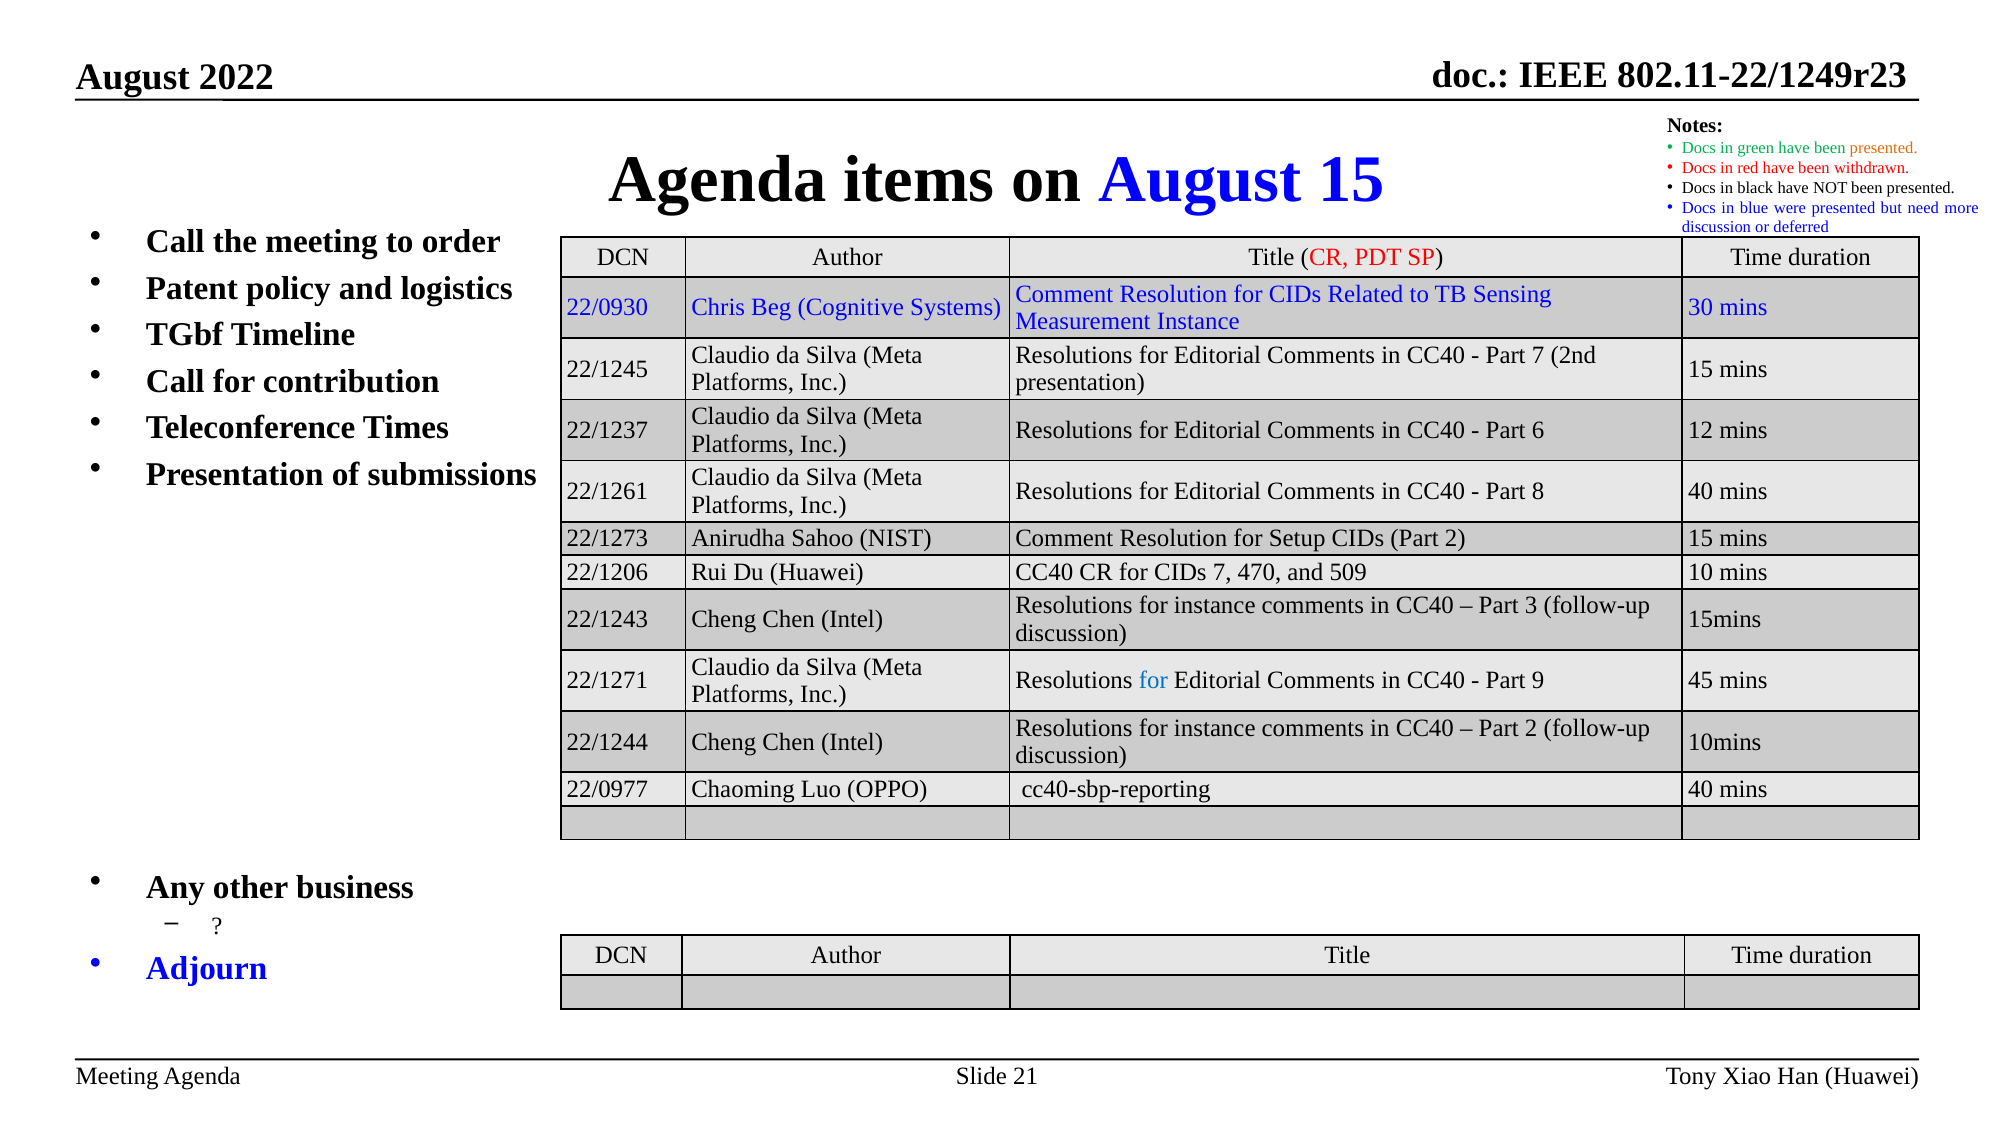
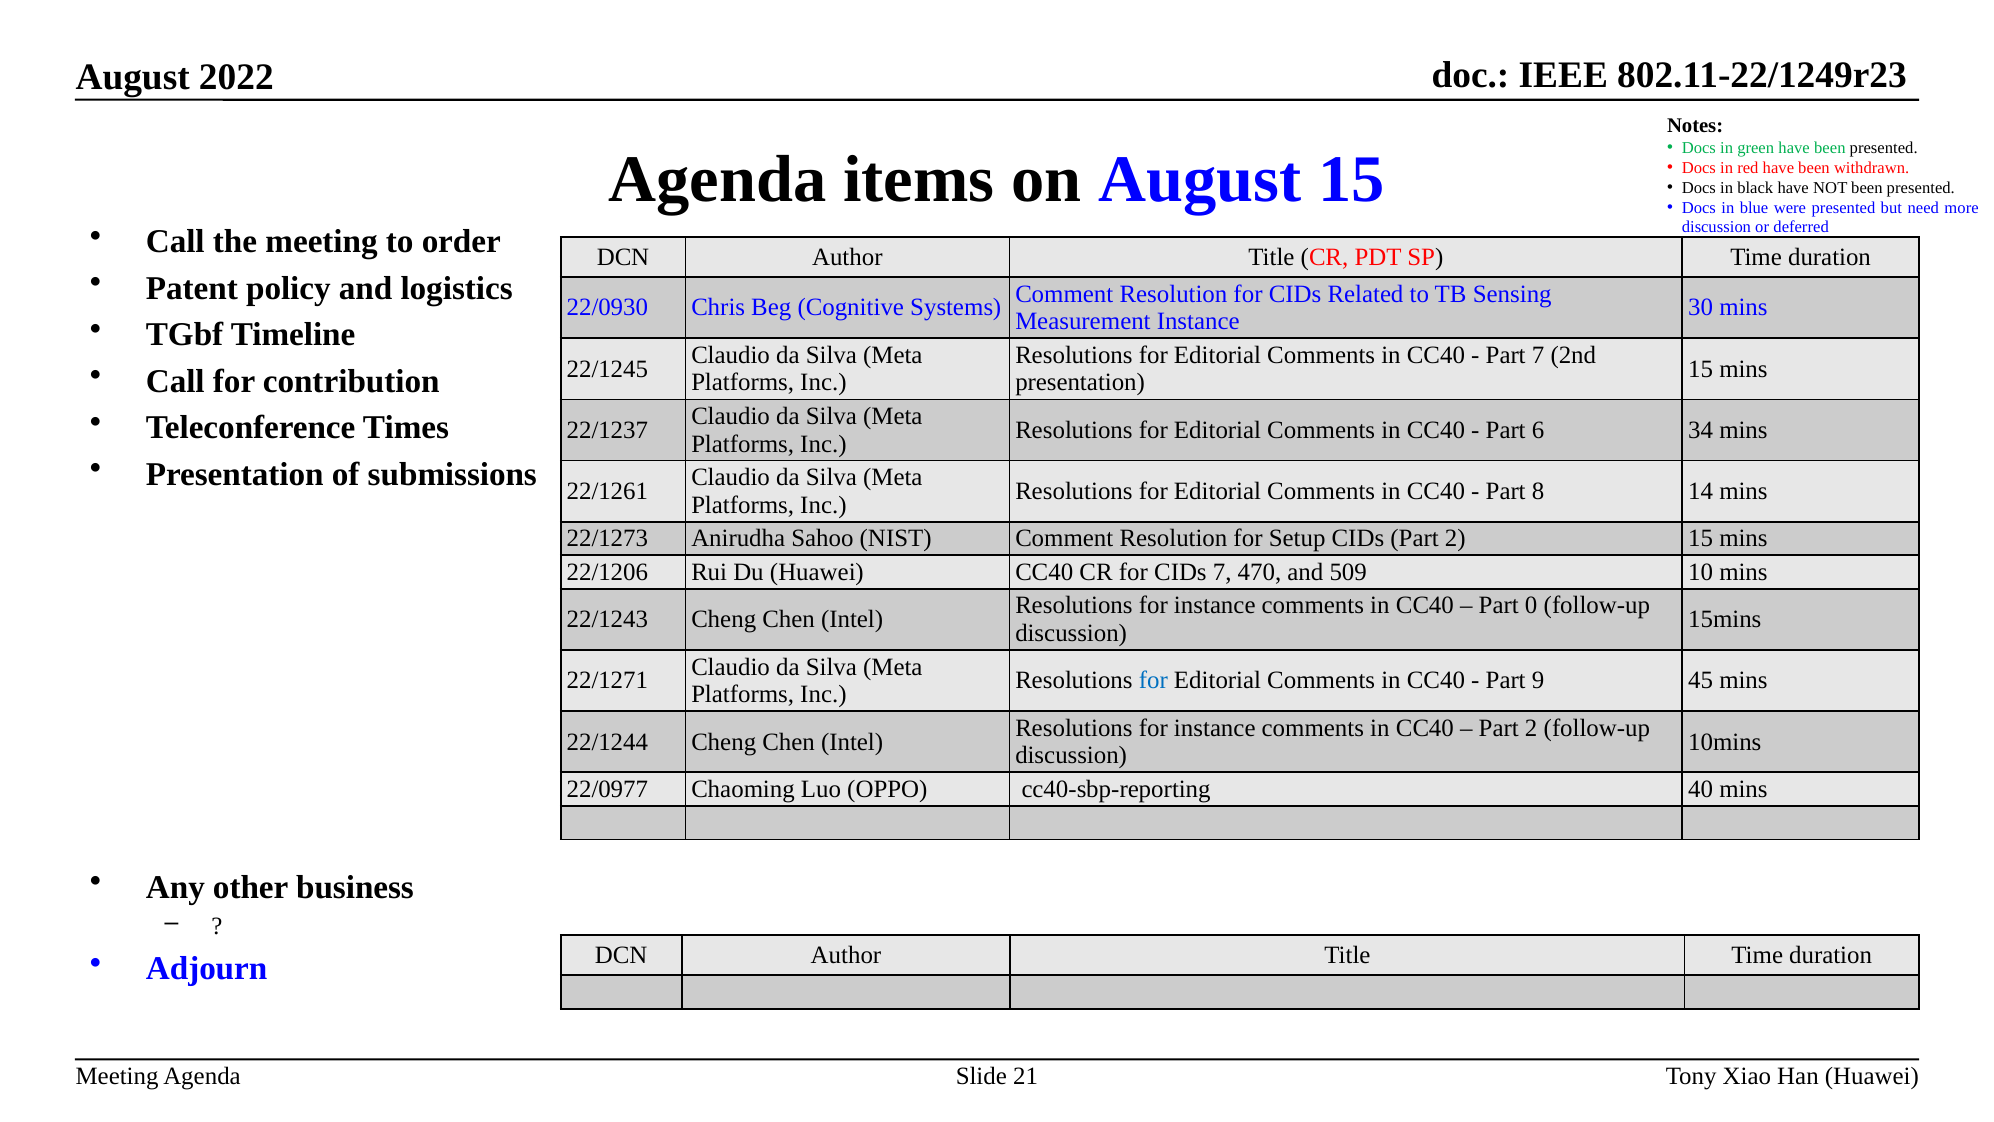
presented colour: orange -> black (1884, 148)
12: 12 -> 34 (1701, 430)
8 40: 40 -> 14 (1701, 491)
3: 3 -> 0 (1531, 605)
